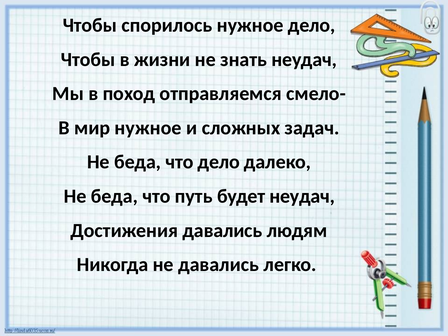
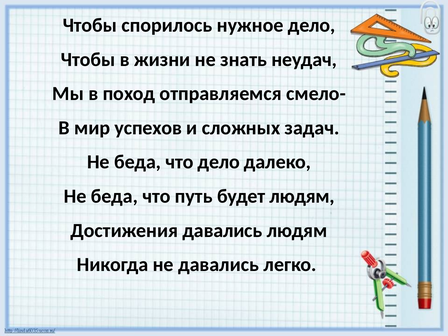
мир нужное: нужное -> успехов (148, 128)
будет неудач: неудач -> людям (302, 196)
